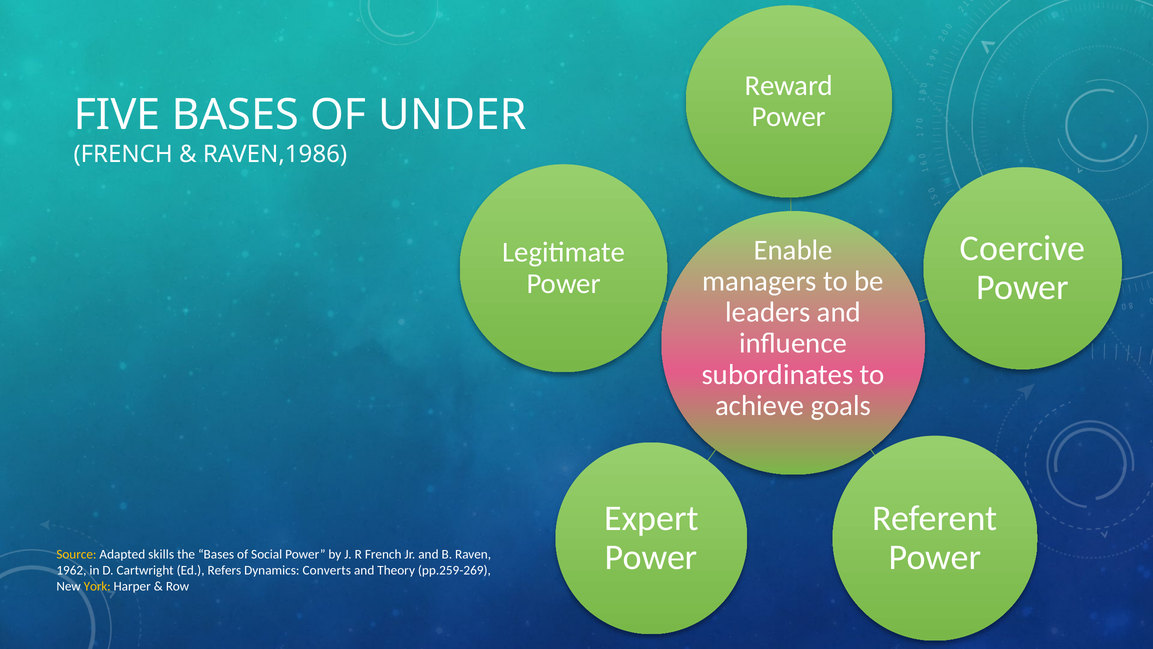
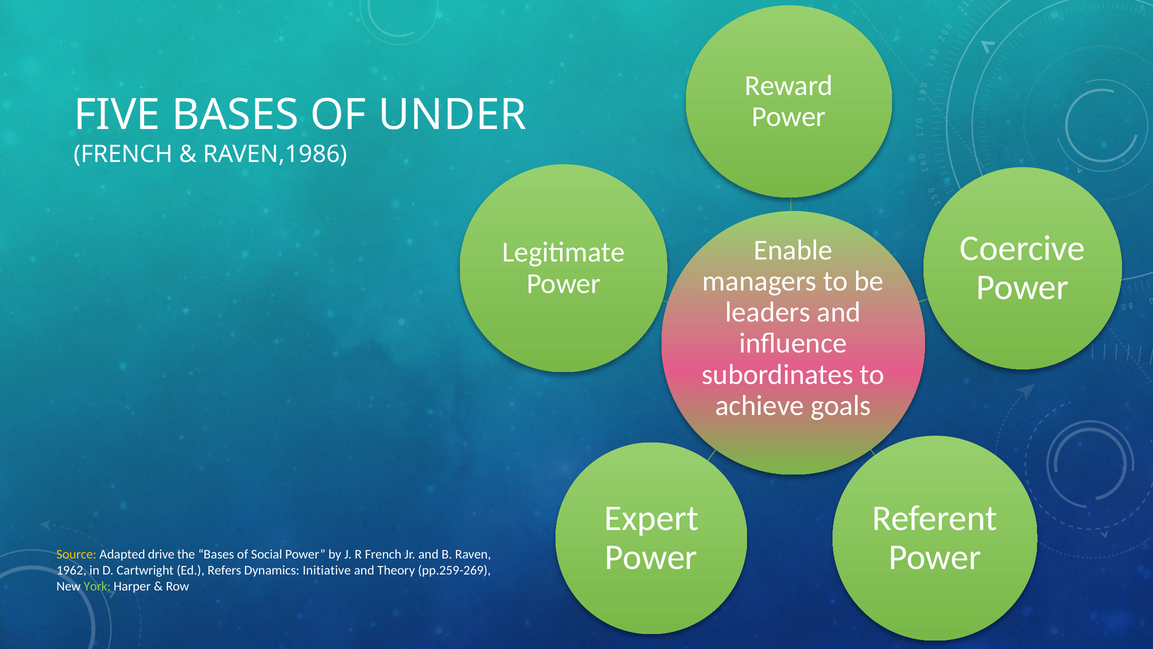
skills: skills -> drive (161, 554)
Converts: Converts -> Initiative (327, 570)
York colour: yellow -> light green (97, 586)
